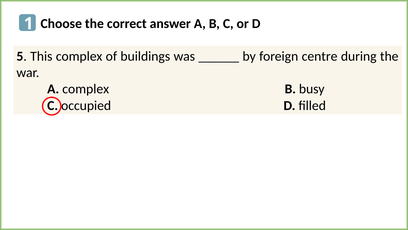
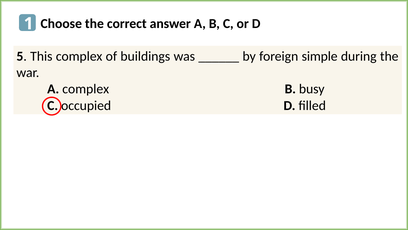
centre: centre -> simple (320, 56)
